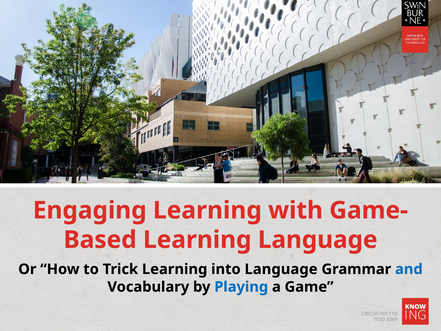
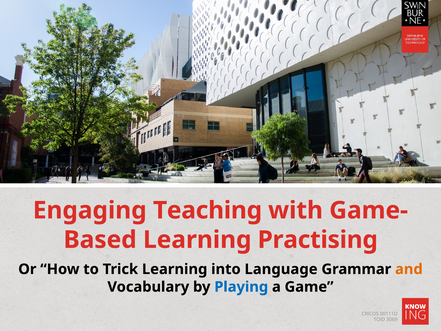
Engaging Learning: Learning -> Teaching (208, 210)
Learning Language: Language -> Practising (318, 240)
and colour: blue -> orange (409, 269)
